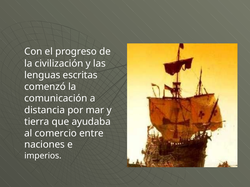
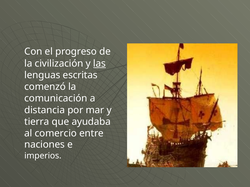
las underline: none -> present (99, 64)
